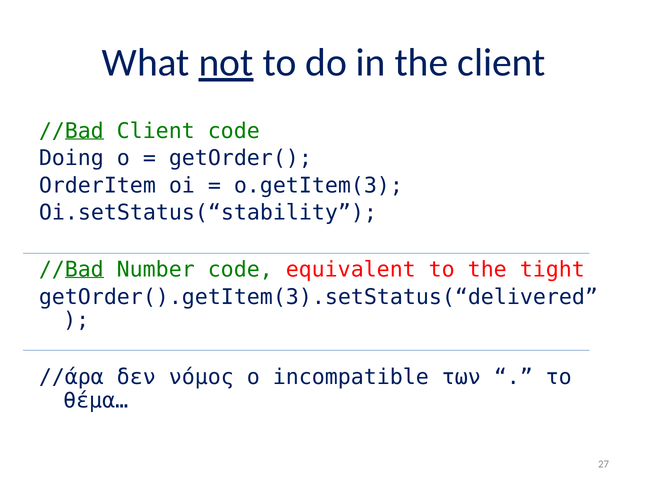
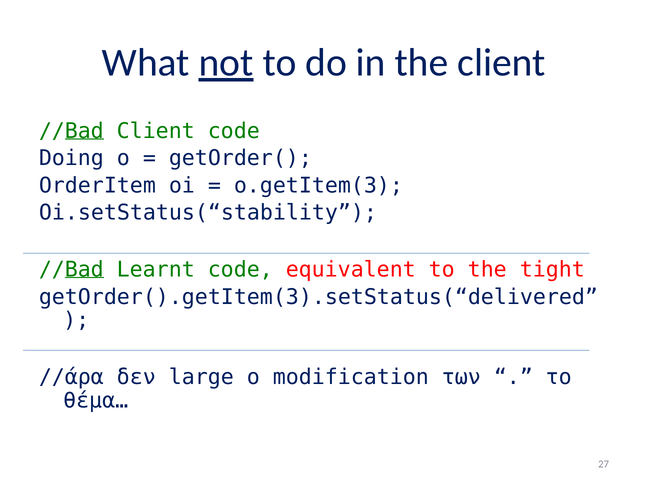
Number: Number -> Learnt (156, 270)
νόμος: νόμος -> large (201, 377)
incompatible: incompatible -> modification (351, 377)
